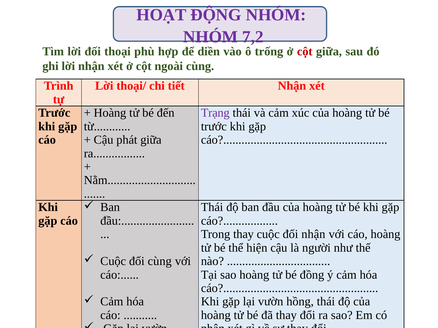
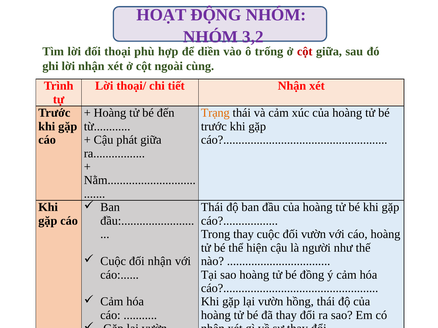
7,2: 7,2 -> 3,2 (253, 37)
Trạng colour: purple -> orange (215, 113)
đối nhận: nhận -> vườn (314, 235)
đối cùng: cùng -> nhận (160, 262)
